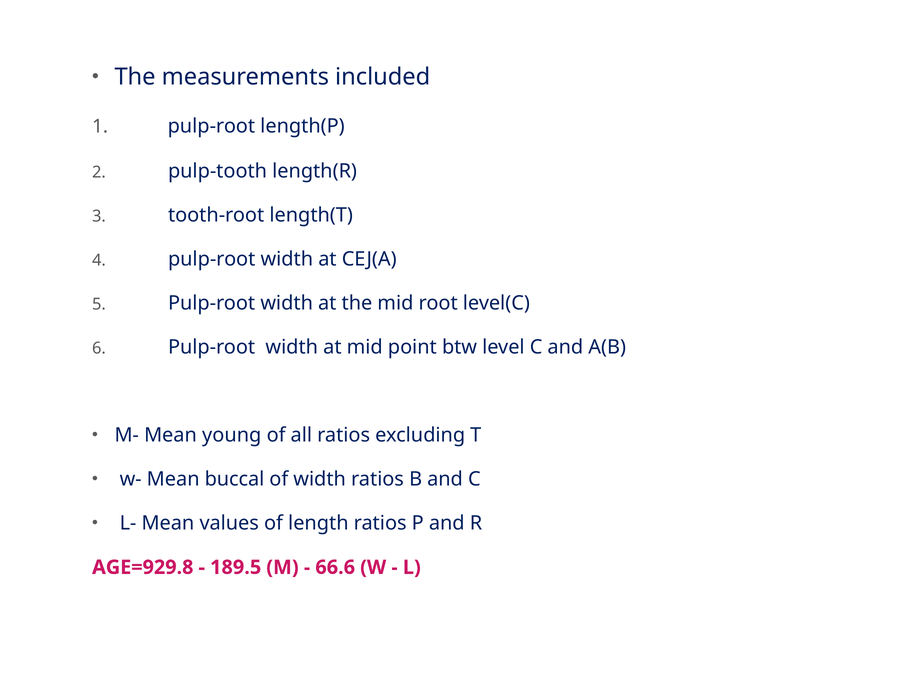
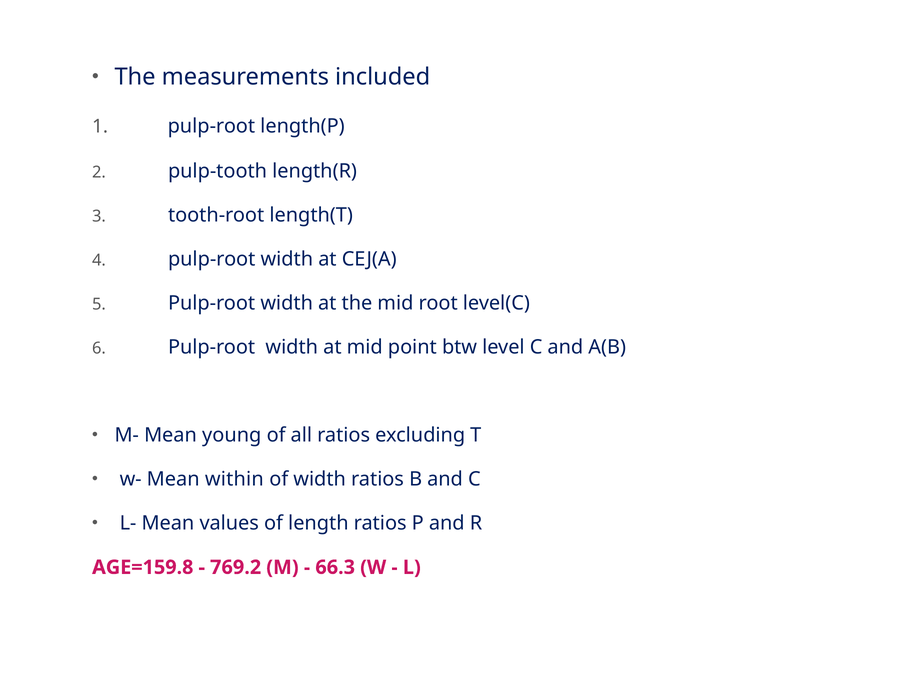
buccal: buccal -> within (234, 479)
AGE=929.8: AGE=929.8 -> AGE=159.8 (143, 568)
189.5: 189.5 -> 769.2 (236, 568)
66.6: 66.6 -> 66.3 (335, 568)
